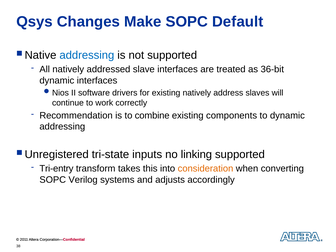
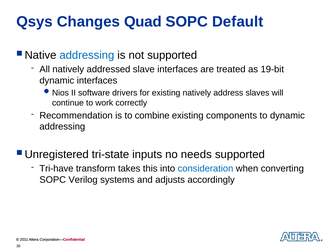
Make: Make -> Quad (143, 22)
36-bit: 36-bit -> 19-bit (272, 69)
linking: linking -> needs (196, 154)
Tri-entry: Tri-entry -> Tri-have (56, 168)
consideration colour: orange -> blue (206, 168)
